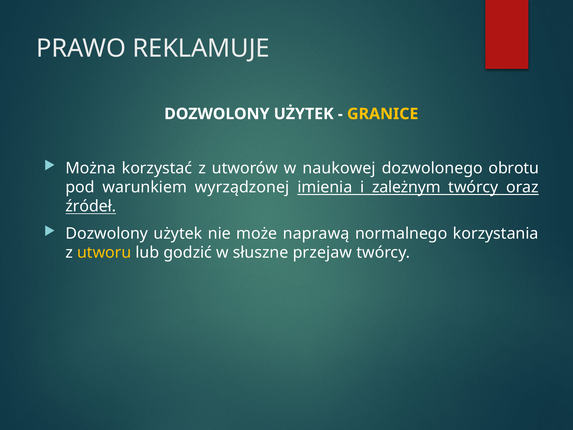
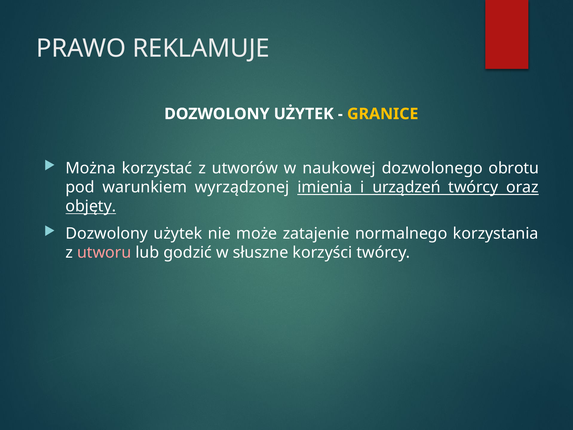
zależnym: zależnym -> urządzeń (406, 187)
źródeł: źródeł -> objęty (91, 206)
naprawą: naprawą -> zatajenie (316, 233)
utworu colour: yellow -> pink (104, 253)
przejaw: przejaw -> korzyści (322, 253)
